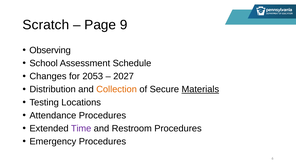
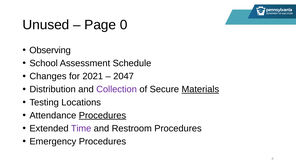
Scratch: Scratch -> Unused (46, 25)
9: 9 -> 0 (124, 25)
2053: 2053 -> 2021 (93, 77)
2027: 2027 -> 2047 (124, 77)
Collection colour: orange -> purple (117, 90)
Procedures underline: none -> present (102, 116)
